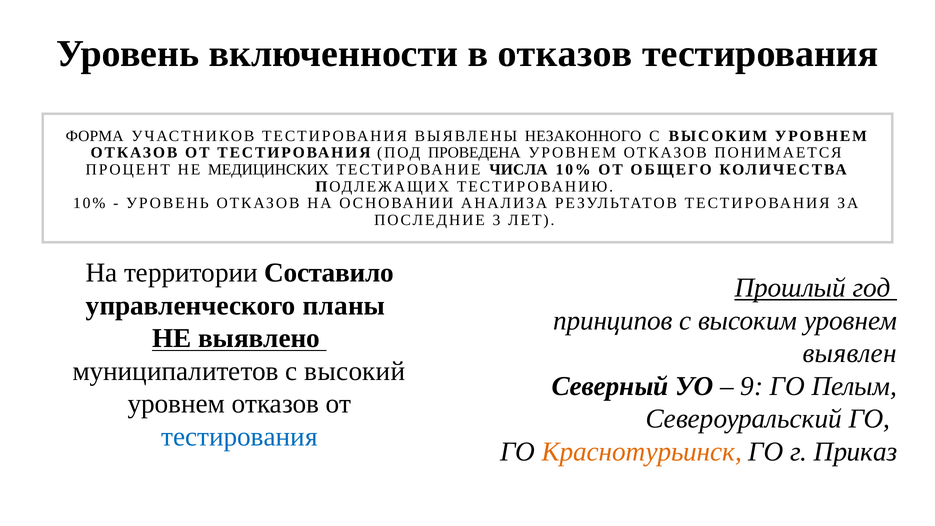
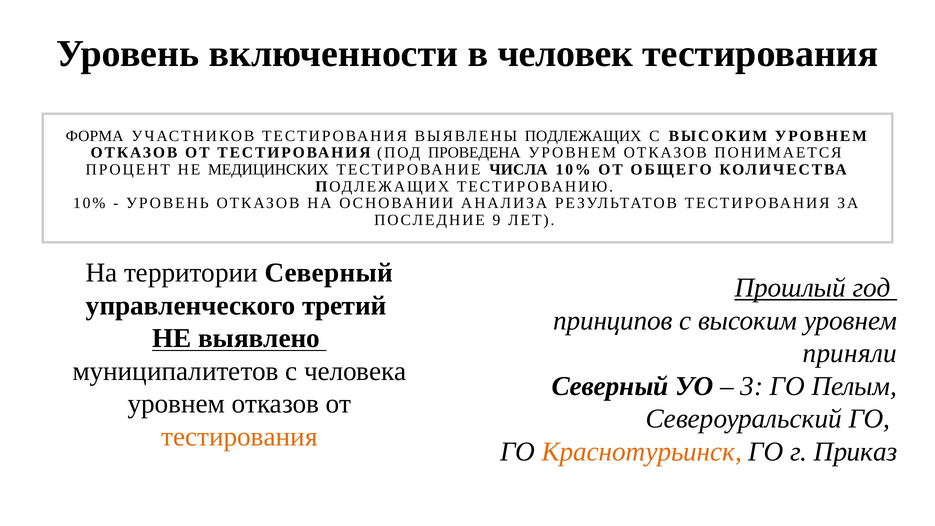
в отказов: отказов -> человек (565, 54)
ВЫЯВЛЕНЫ НЕЗАКОННОГО: НЕЗАКОННОГО -> ПОДЛЕЖАЩИХ (583, 136)
3: 3 -> 9 (496, 220)
территории Составило: Составило -> Северный (329, 273)
планы: планы -> третий (344, 306)
выявлен: выявлен -> приняли (850, 353)
высокий: высокий -> человека (355, 371)
9: 9 -> 3 (752, 386)
тестирования colour: blue -> orange (239, 437)
